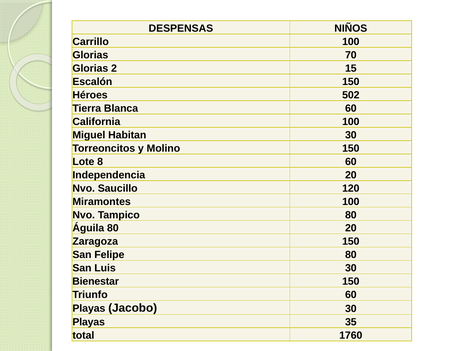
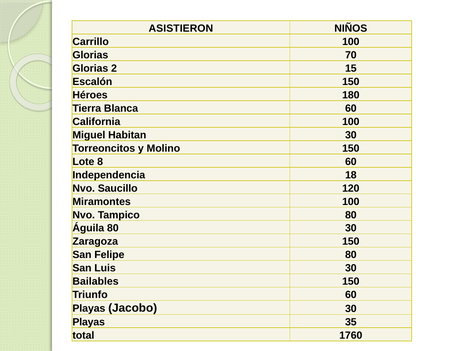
DESPENSAS: DESPENSAS -> ASISTIERON (181, 28)
502: 502 -> 180 (351, 95)
Independencia 20: 20 -> 18 (351, 175)
80 20: 20 -> 30 (351, 229)
Bienestar: Bienestar -> Bailables (96, 282)
